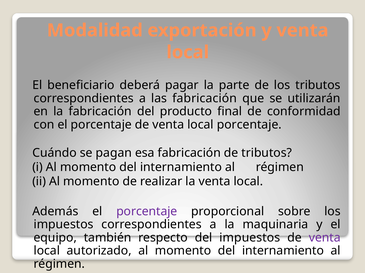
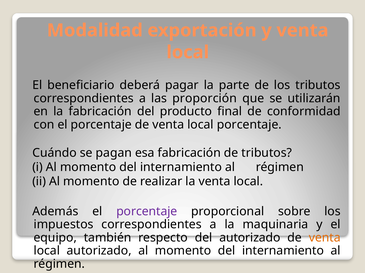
las fabricación: fabricación -> proporción (205, 99)
del impuestos: impuestos -> autorizado (250, 238)
venta colour: purple -> orange (325, 238)
